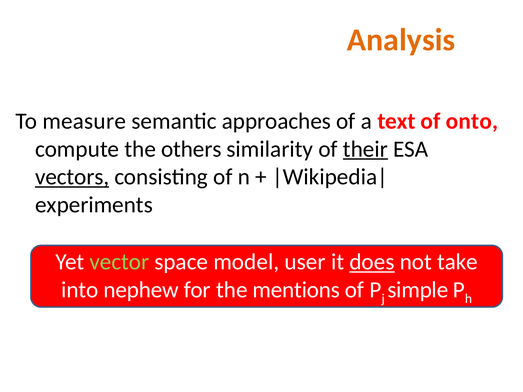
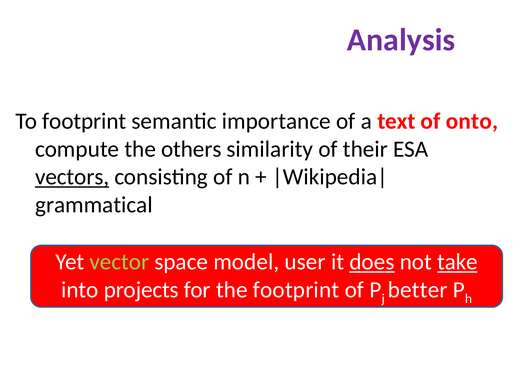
Analysis colour: orange -> purple (401, 40)
To measure: measure -> footprint (84, 121)
approaches: approaches -> importance (276, 121)
their underline: present -> none (365, 149)
experiments: experiments -> grammatical (94, 205)
take underline: none -> present (457, 262)
nephew: nephew -> projects (141, 290)
the mentions: mentions -> footprint (296, 290)
simple: simple -> better (418, 290)
